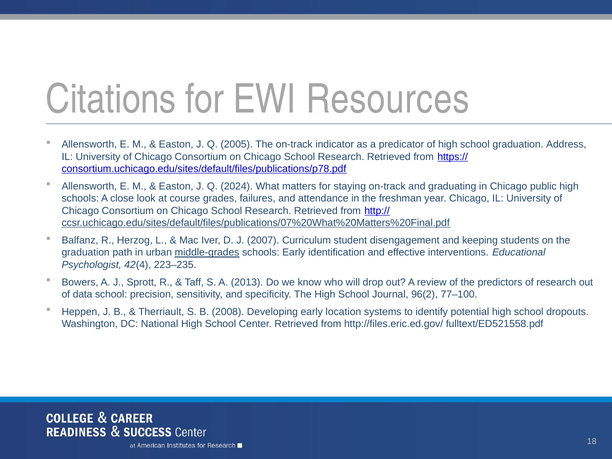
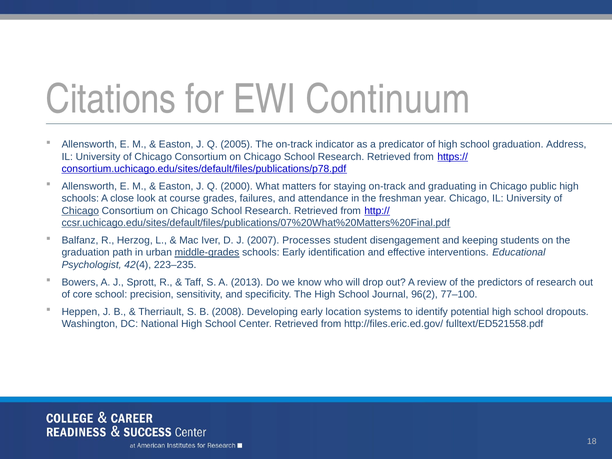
Resources: Resources -> Continuum (388, 99)
2024: 2024 -> 2000 (237, 186)
Chicago underline: none -> present (80, 211)
Curriculum: Curriculum -> Processes (306, 240)
data: data -> core (83, 294)
